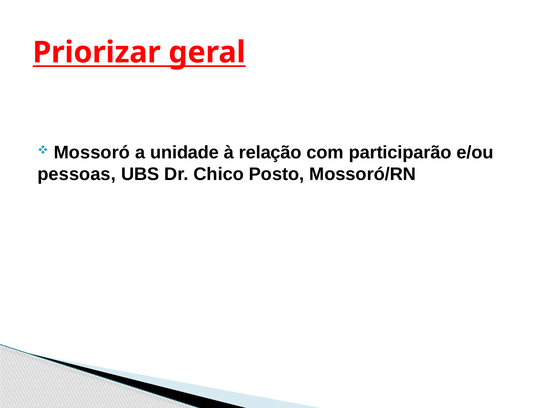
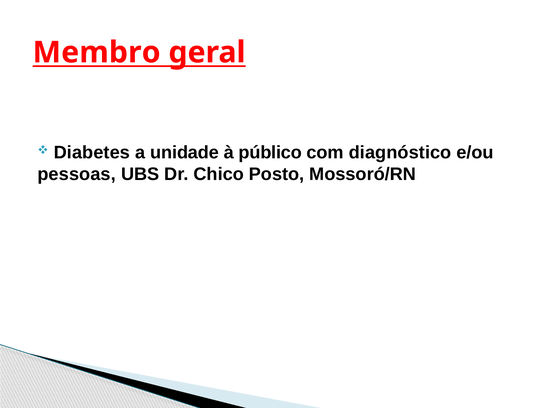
Priorizar: Priorizar -> Membro (97, 52)
Mossoró: Mossoró -> Diabetes (92, 153)
relação: relação -> público (270, 153)
participarão: participarão -> diagnóstico (400, 153)
